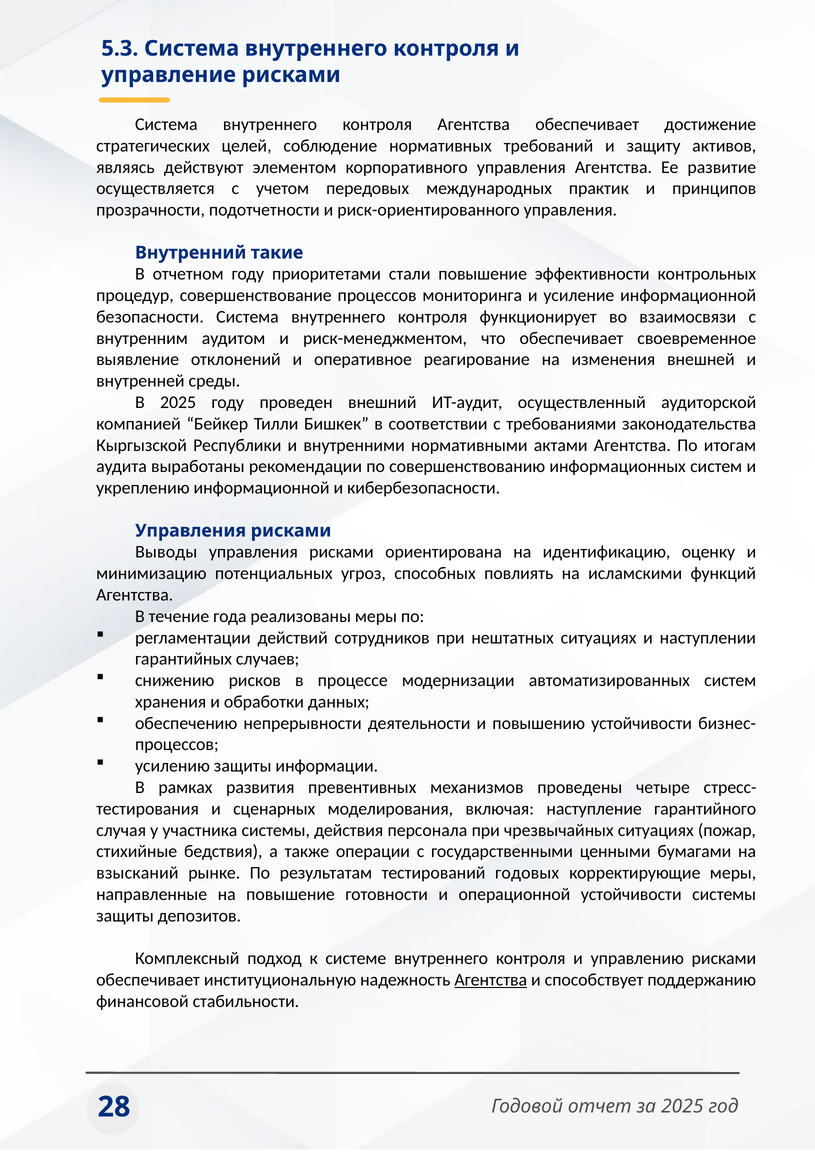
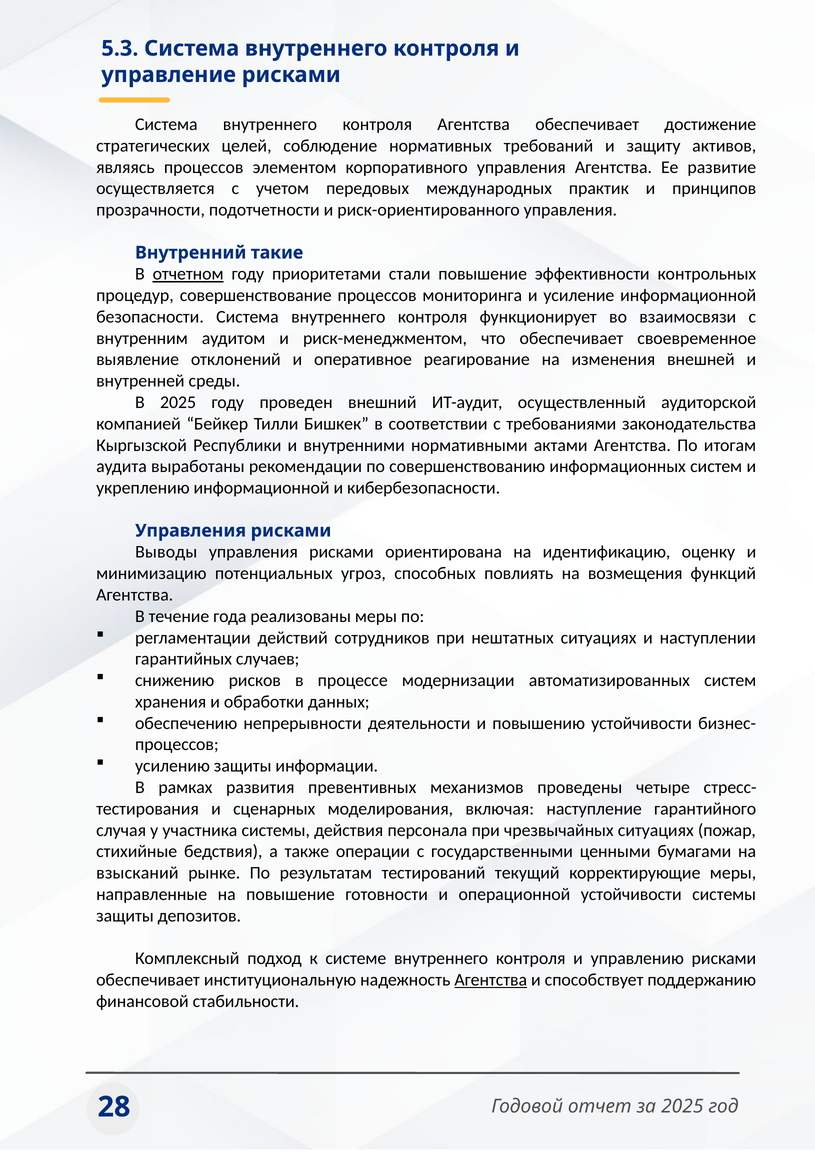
являясь действуют: действуют -> процессов (204, 167)
отчетном underline: none -> present (188, 274)
исламскими: исламскими -> возмещения (635, 574)
годовых: годовых -> текущий (527, 873)
